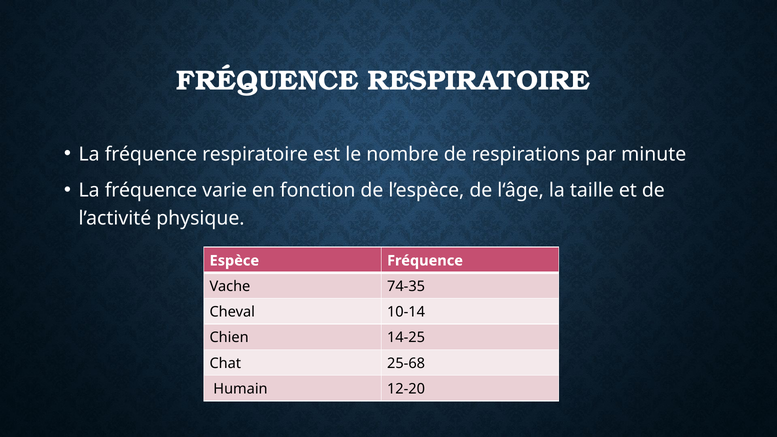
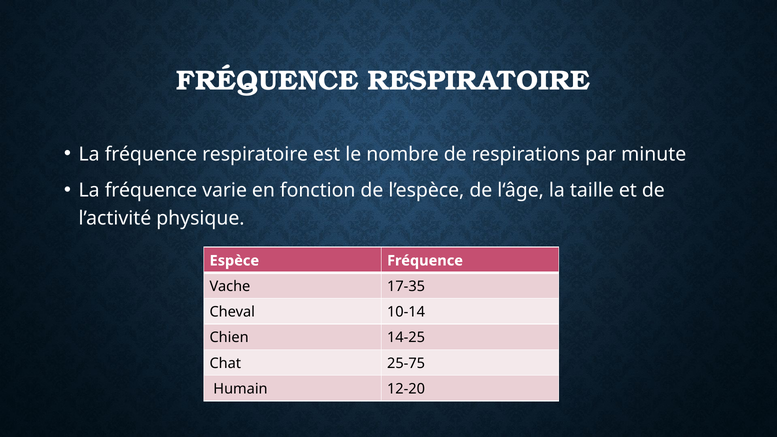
74-35: 74-35 -> 17-35 (406, 286)
25-68: 25-68 -> 25-75 (406, 363)
